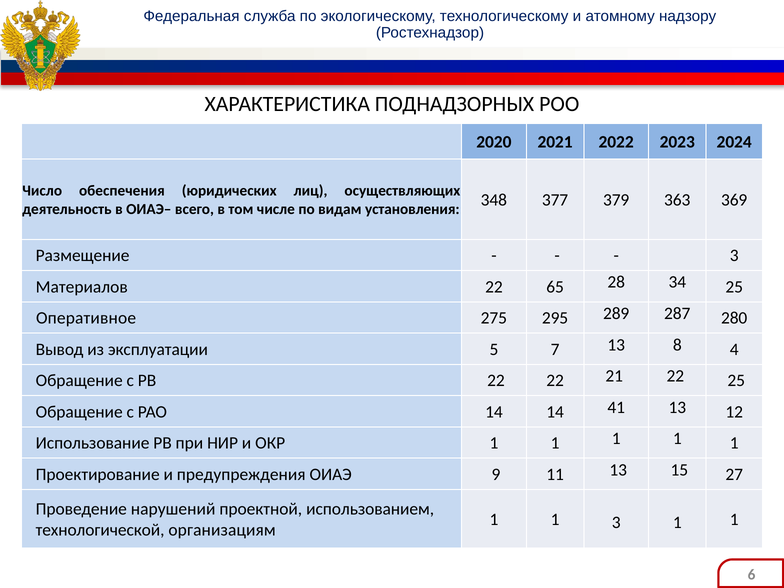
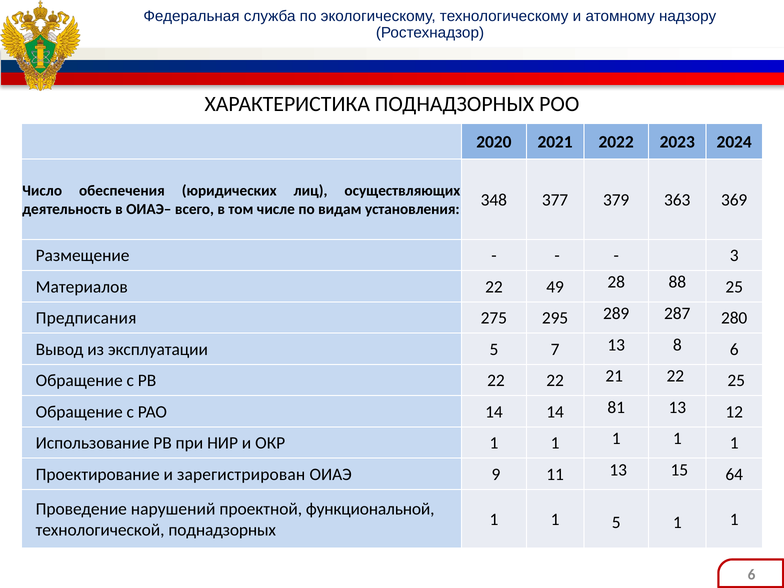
65: 65 -> 49 (555, 287)
34: 34 -> 88 (677, 282)
Оперативное: Оперативное -> Предписания (86, 318)
8 4: 4 -> 6 (734, 349)
41: 41 -> 81 (616, 407)
предупреждения: предупреждения -> зарегистрирован (241, 474)
27: 27 -> 64 (734, 474)
использованием: использованием -> функциональной (370, 509)
1 3: 3 -> 5 (616, 522)
технологической организациям: организациям -> поднадзорных (222, 530)
